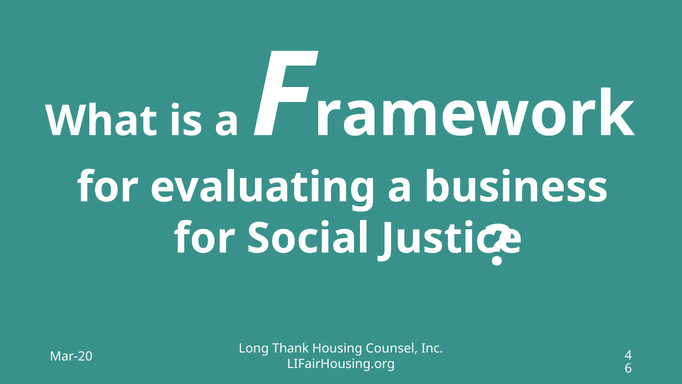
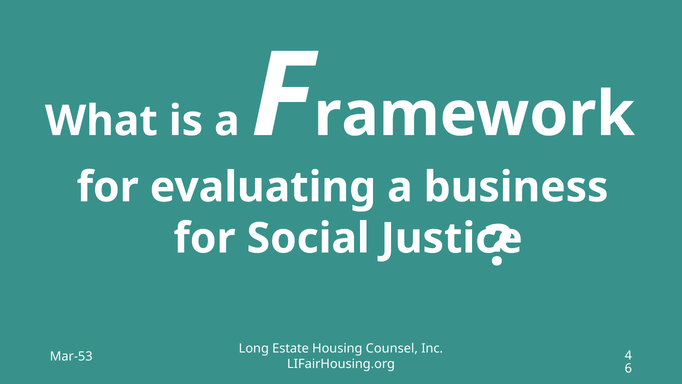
Thank: Thank -> Estate (291, 348)
Mar-20: Mar-20 -> Mar-53 (71, 356)
